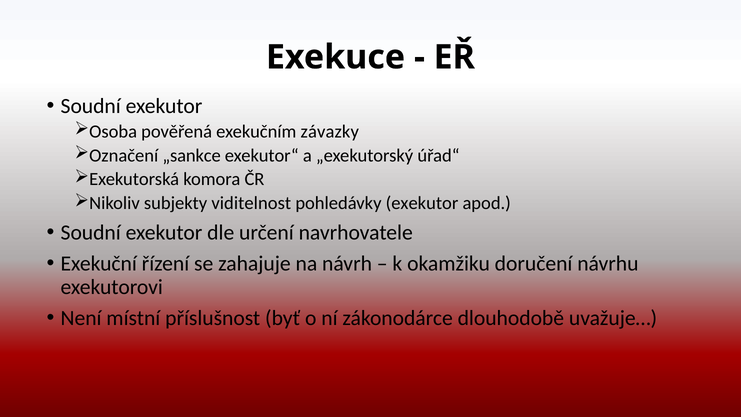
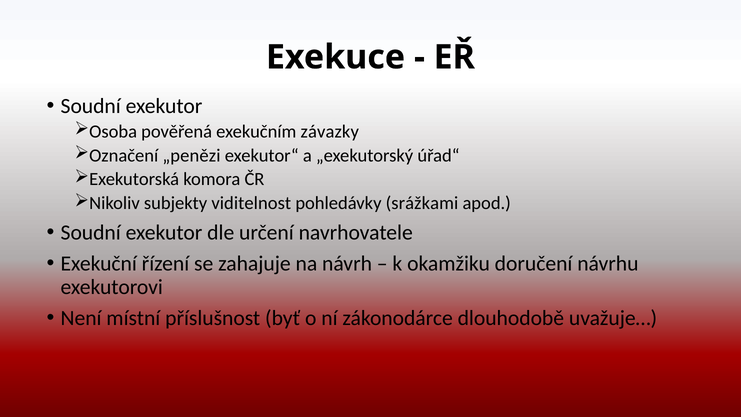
„sankce: „sankce -> „penězi (191, 155)
pohledávky exekutor: exekutor -> srážkami (422, 203)
